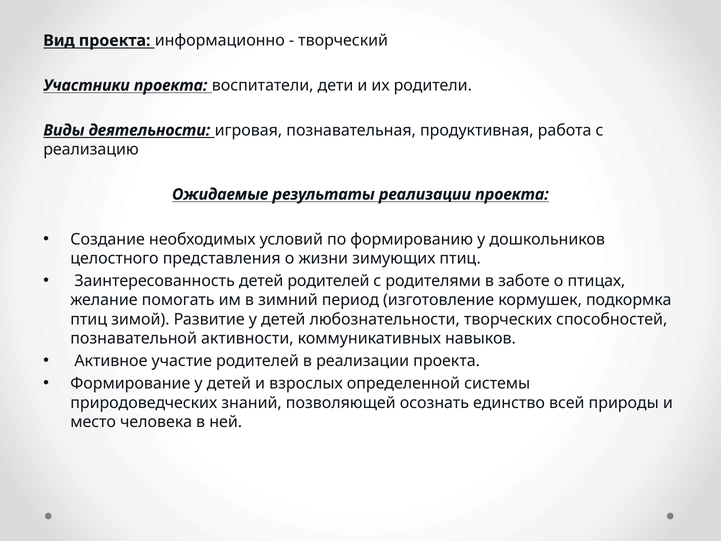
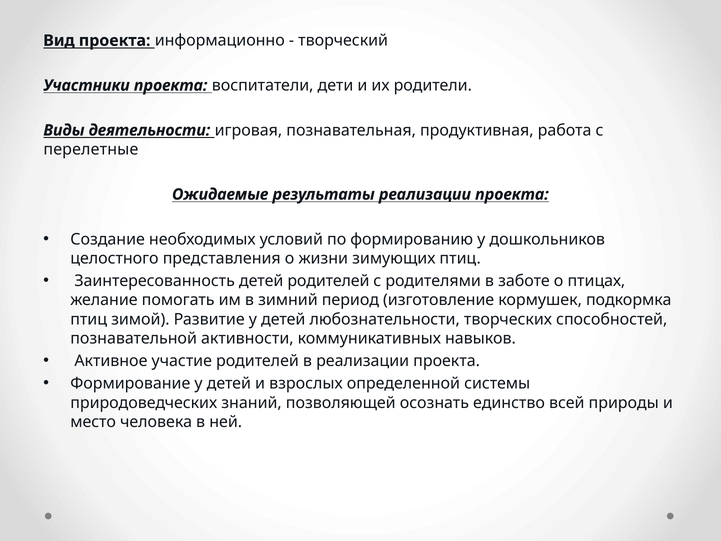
реализацию: реализацию -> перелетные (91, 149)
